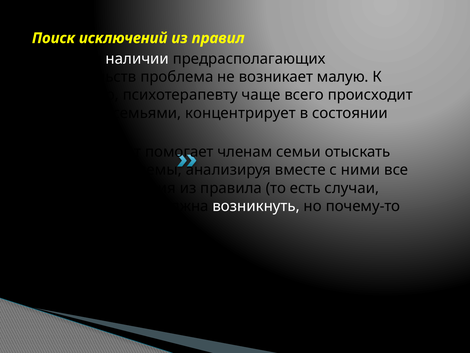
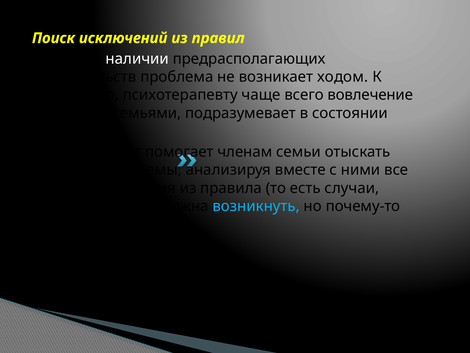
малую: малую -> ходом (343, 77)
происходит: происходит -> вовлечение (370, 95)
концентрирует: концентрирует -> подразумевает (241, 113)
возникнуть colour: white -> light blue (256, 206)
